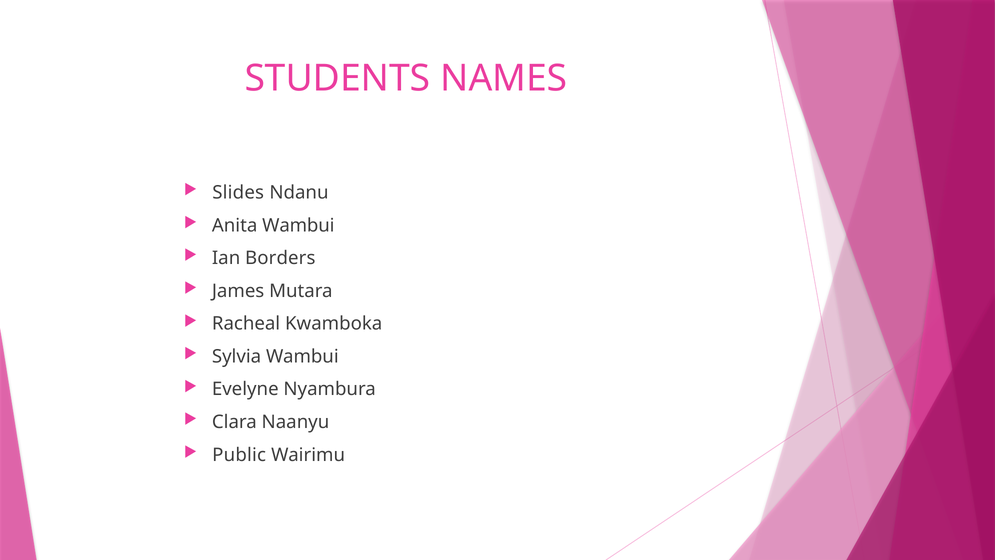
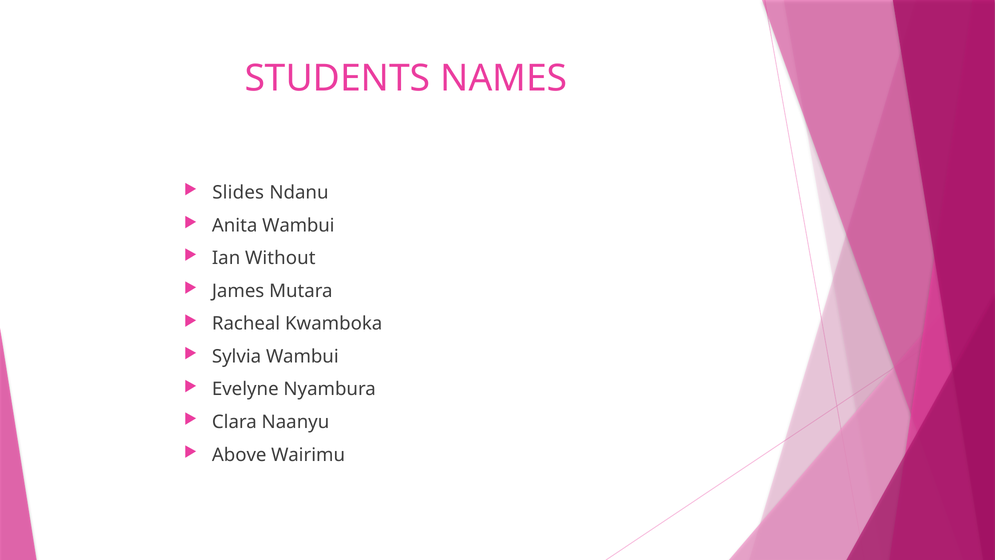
Borders: Borders -> Without (280, 258)
Public: Public -> Above (239, 455)
